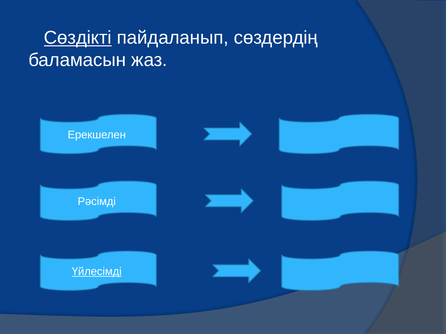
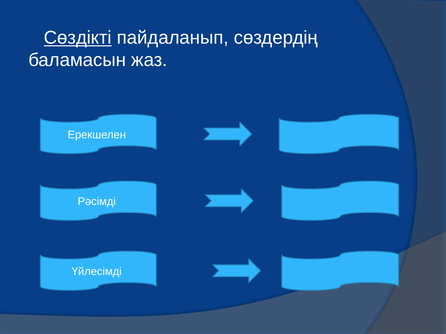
Үйлесімді underline: present -> none (97, 272)
